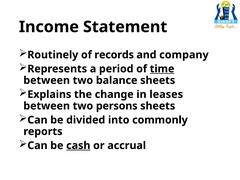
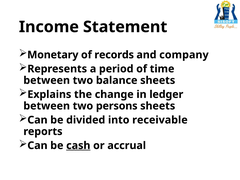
Routinely: Routinely -> Monetary (53, 55)
time underline: present -> none (162, 69)
leases: leases -> ledger (166, 94)
commonly: commonly -> receivable (160, 120)
